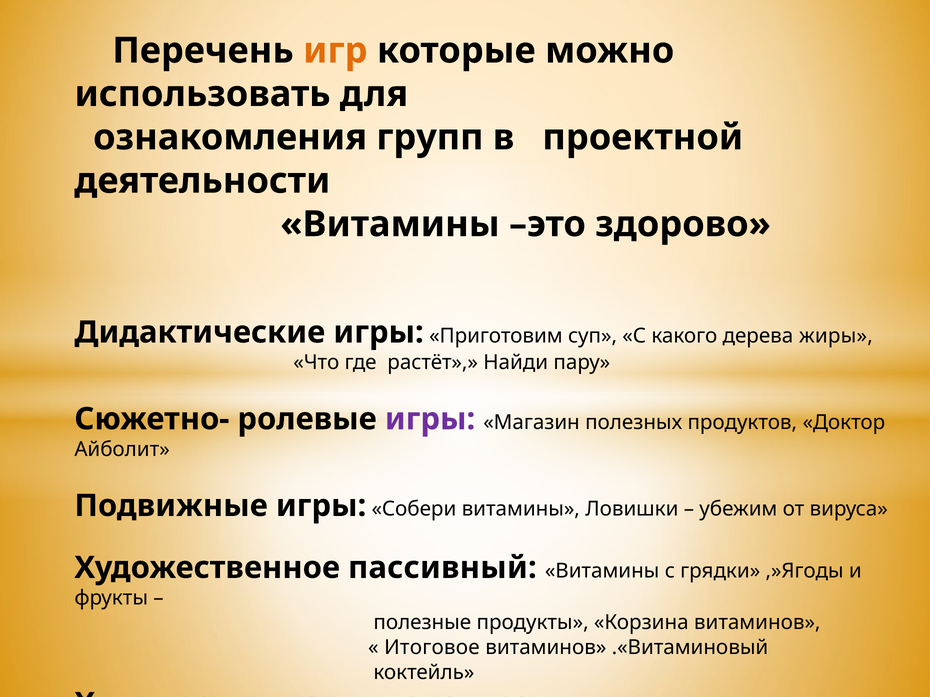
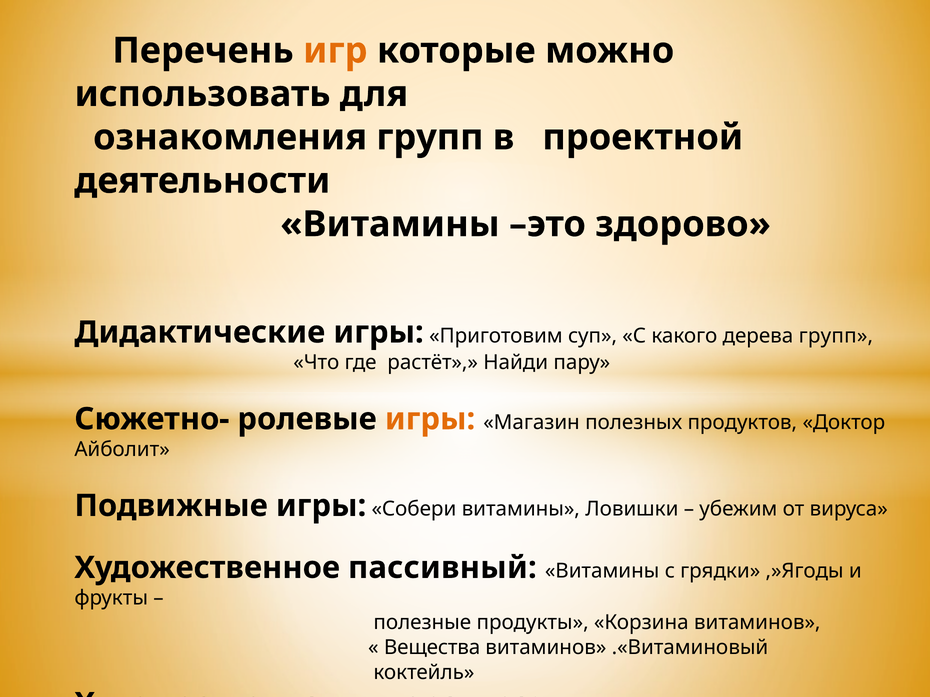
дерева жиры: жиры -> групп (836, 336)
игры colour: purple -> orange (430, 419)
Итоговое: Итоговое -> Вещества (432, 648)
